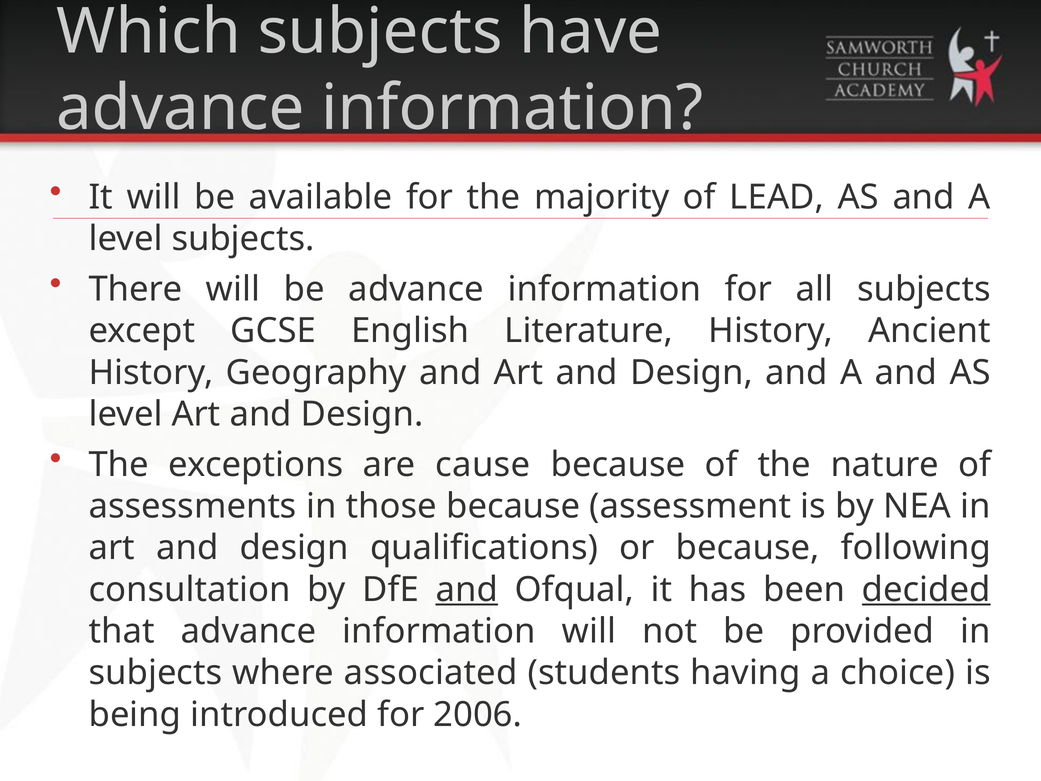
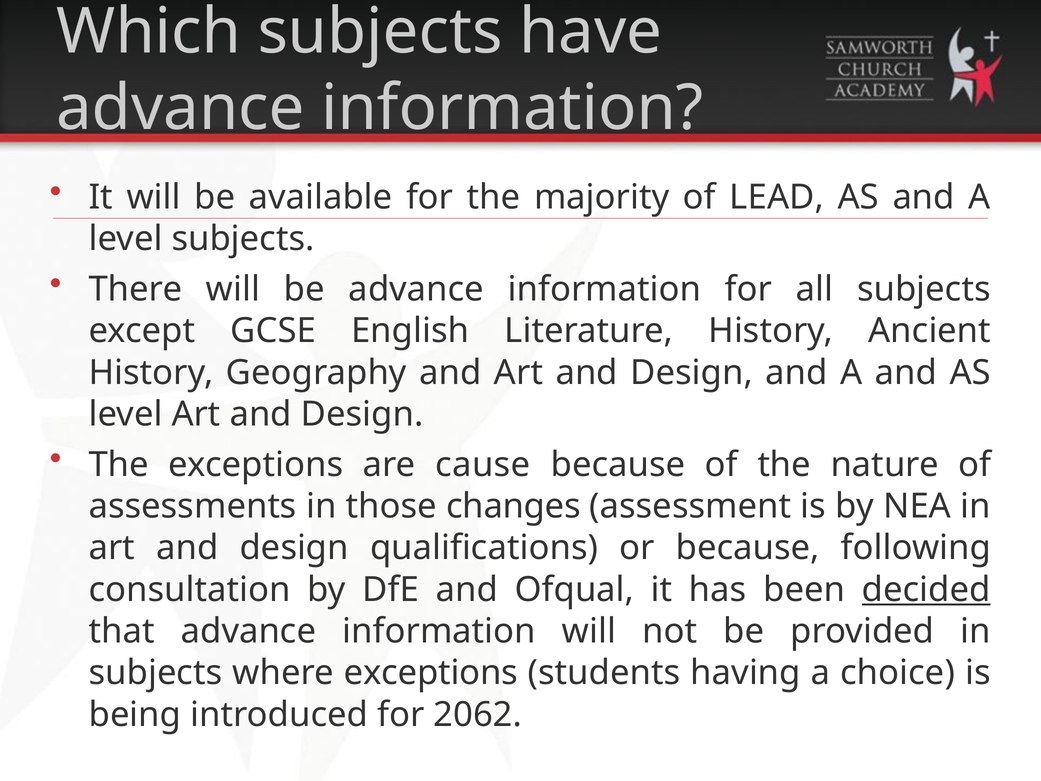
those because: because -> changes (513, 506)
and underline: present -> none (467, 589)
where associated: associated -> exceptions (431, 673)
2006: 2006 -> 2062 (478, 714)
